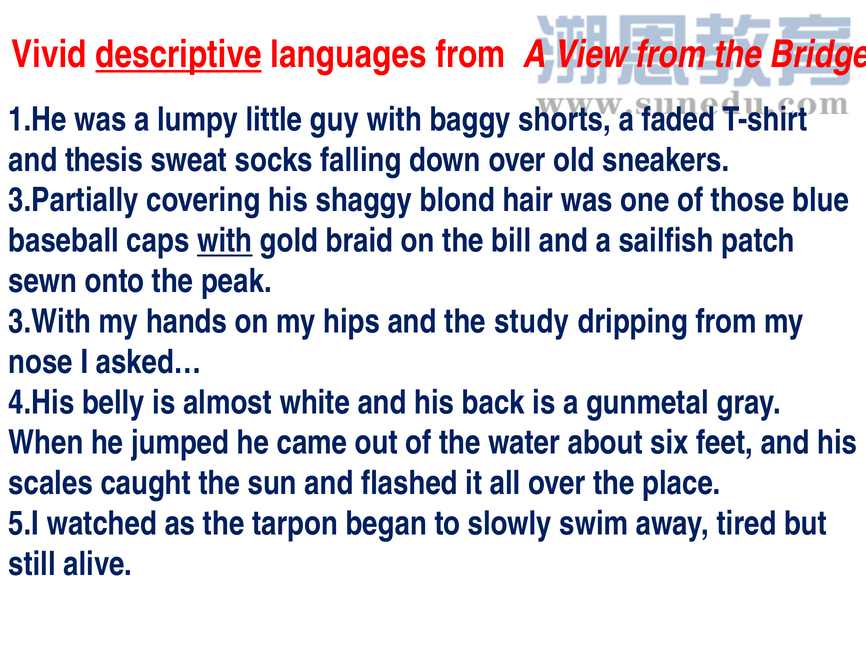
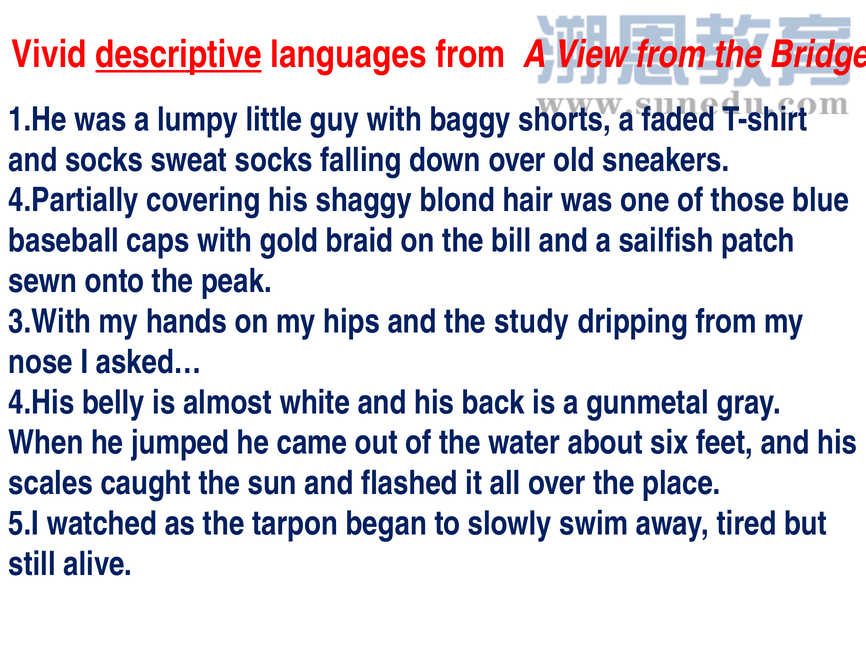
and thesis: thesis -> socks (104, 160)
3.Partially: 3.Partially -> 4.Partially (74, 201)
with underline: present -> none (225, 241)
